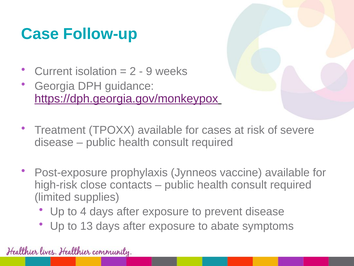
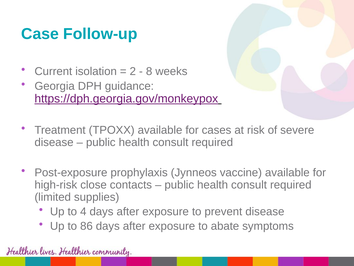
9: 9 -> 8 (149, 71)
13: 13 -> 86 (86, 226)
